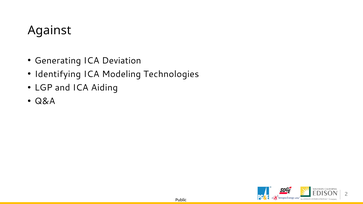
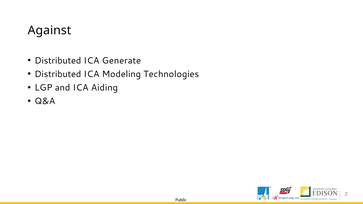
Generating: Generating -> Distributed (58, 61)
Deviation: Deviation -> Generate (121, 61)
Identifying: Identifying -> Distributed (58, 74)
